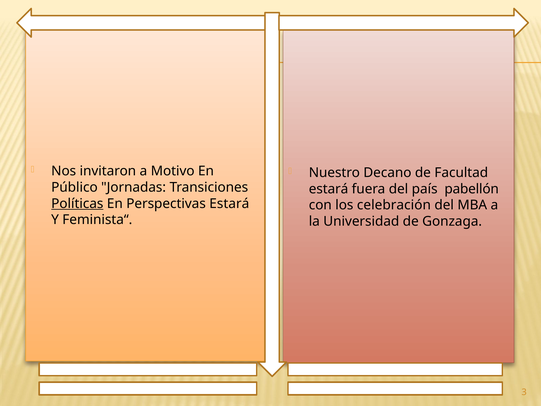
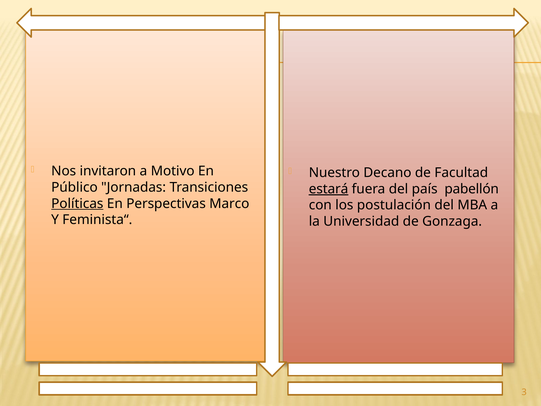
estará underline: none -> present (329, 189)
Perspectivas Estará: Estará -> Marco (229, 203)
celebración: celebración -> postulación (394, 205)
